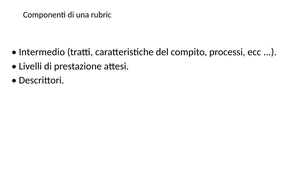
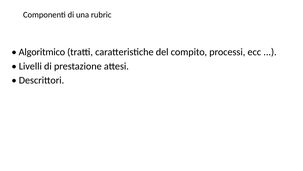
Intermedio: Intermedio -> Algoritmico (42, 52)
